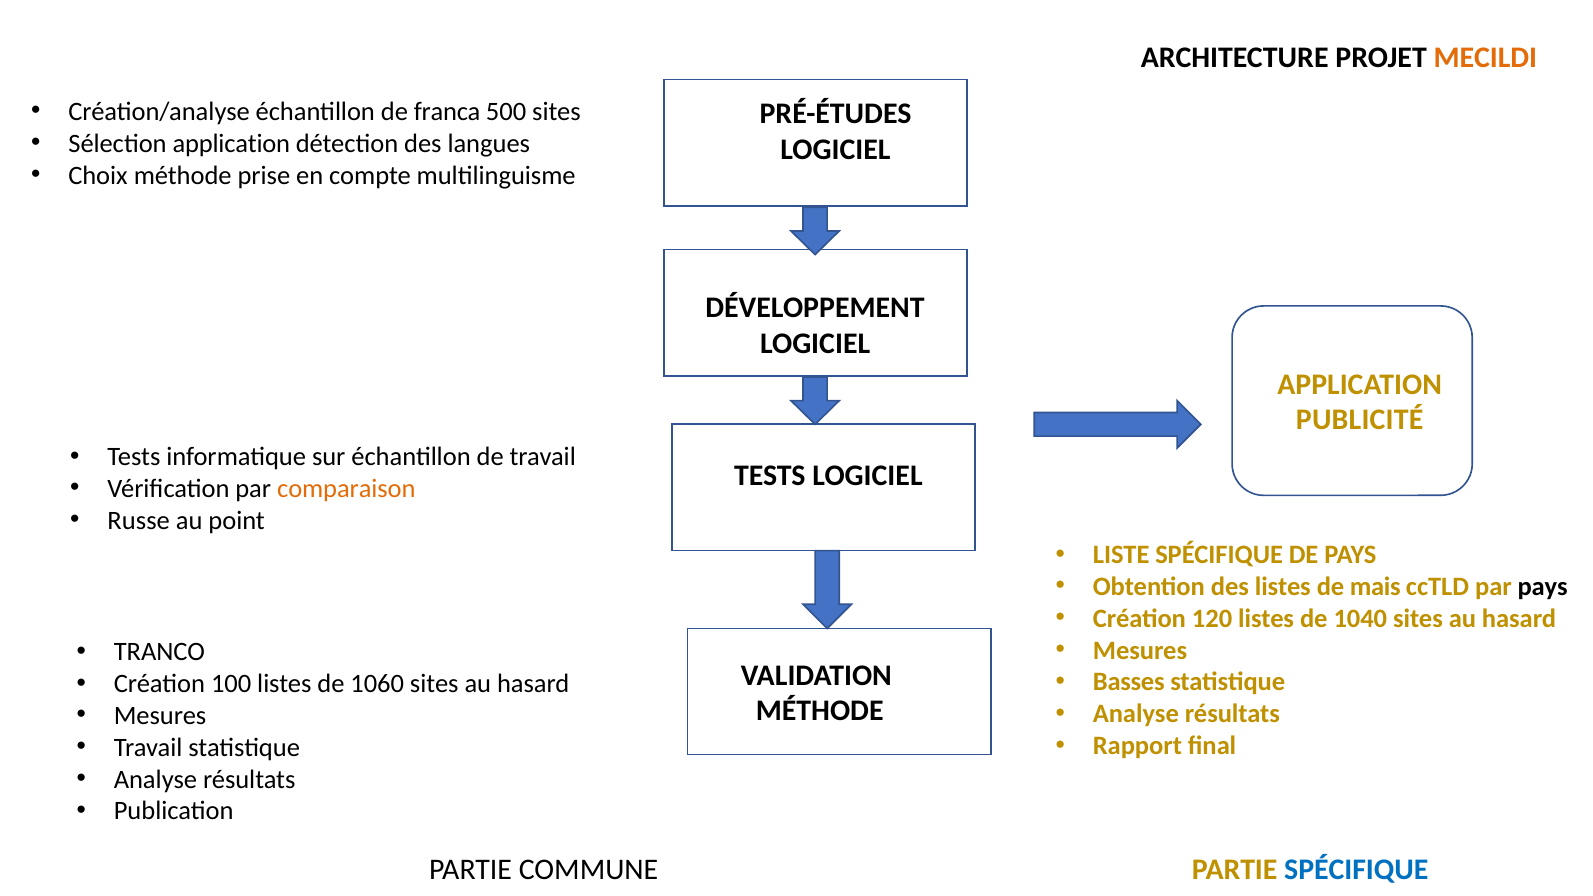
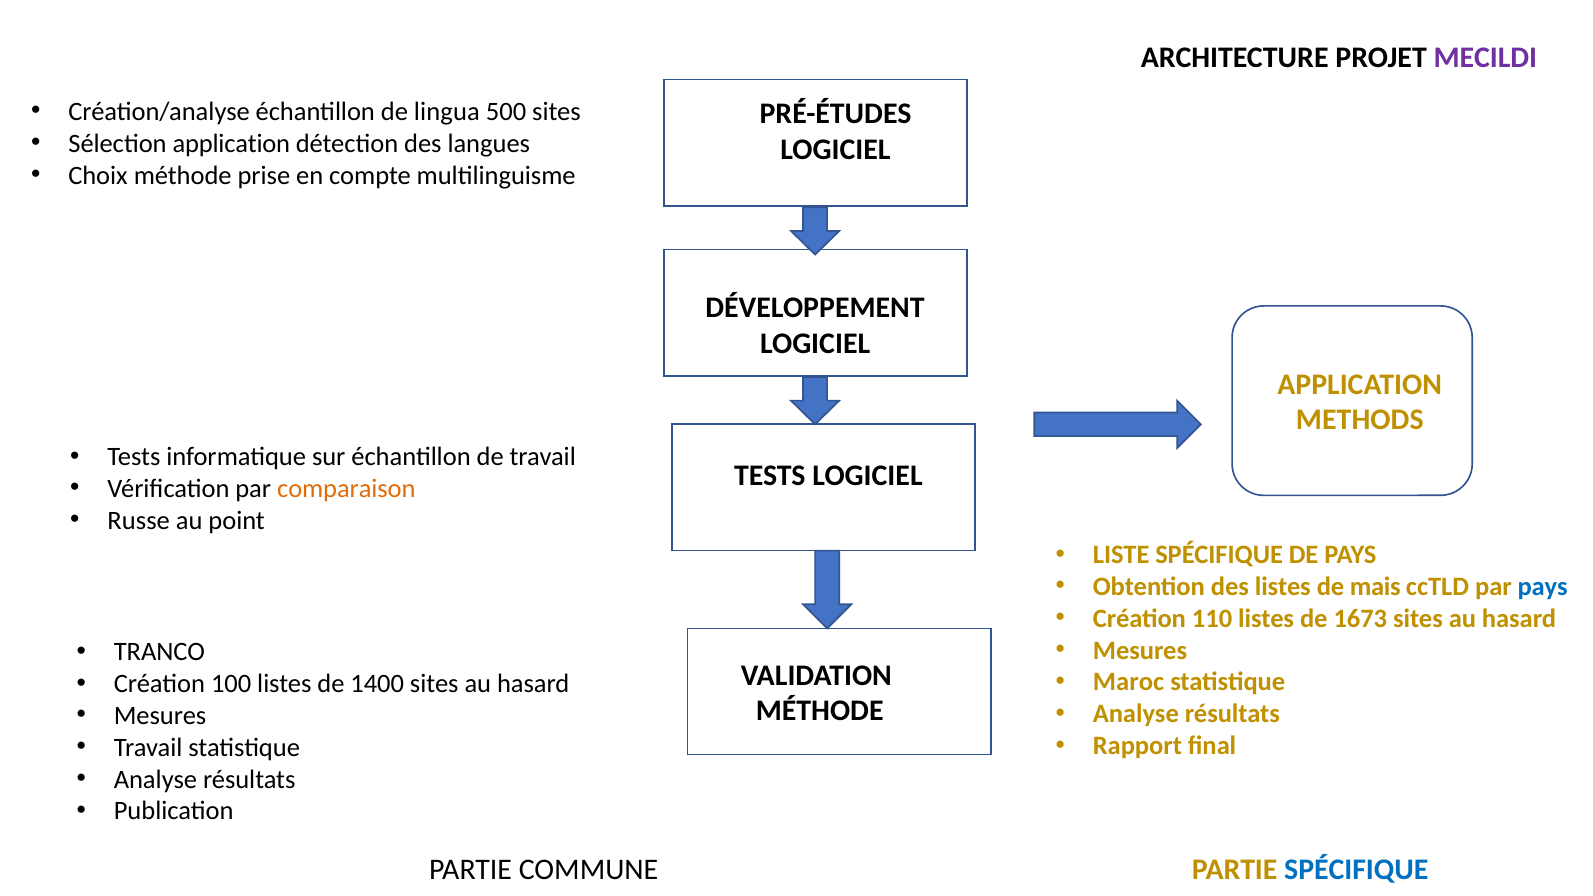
MECILDI colour: orange -> purple (1485, 57)
franca: franca -> lingua (447, 112)
PUBLICITÉ: PUBLICITÉ -> METHODS (1360, 420)
pays colour: black -> blue (1543, 587)
120: 120 -> 110 (1212, 619)
1040: 1040 -> 1673 (1360, 619)
Basses: Basses -> Maroc (1129, 682)
1060: 1060 -> 1400 (377, 684)
